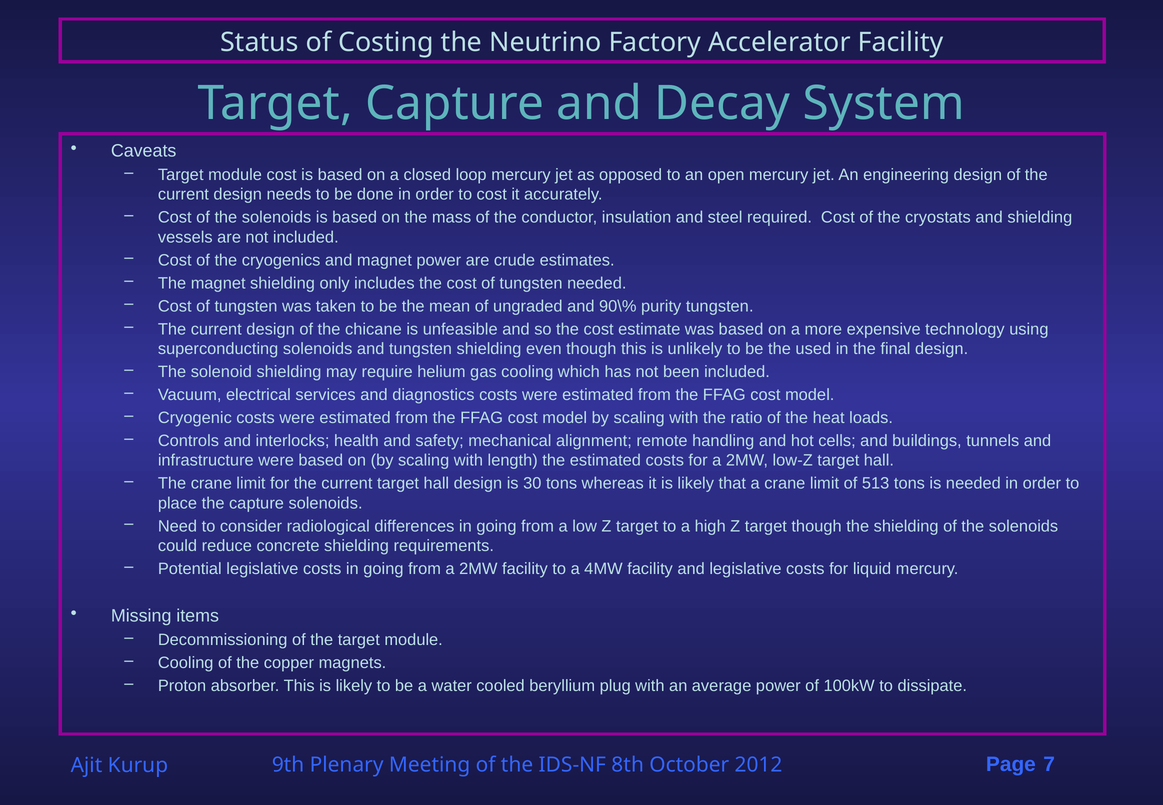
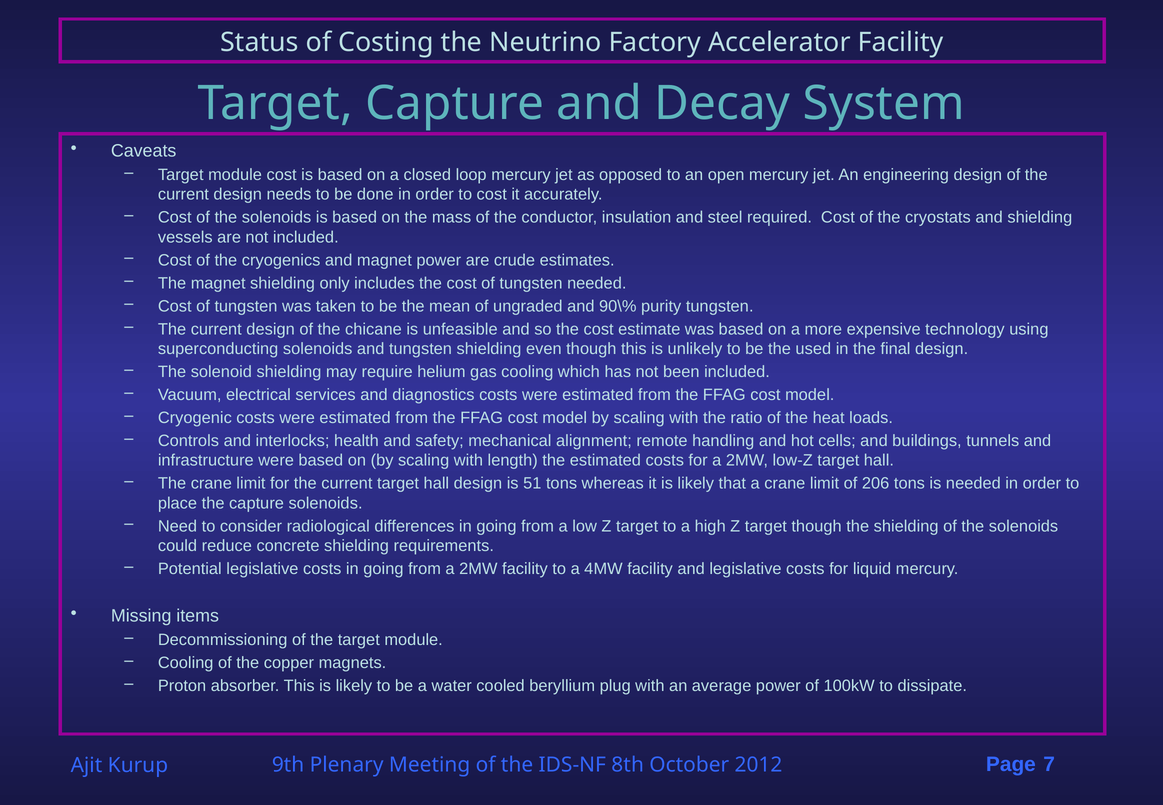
30: 30 -> 51 (532, 484)
513: 513 -> 206 (876, 484)
